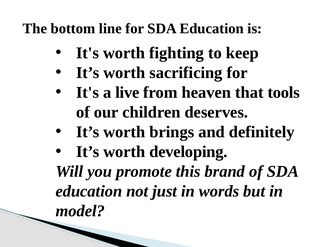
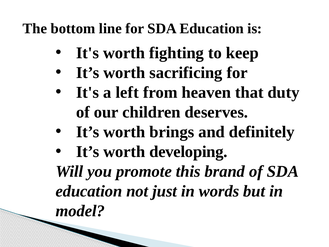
live: live -> left (127, 92)
tools: tools -> duty (284, 92)
